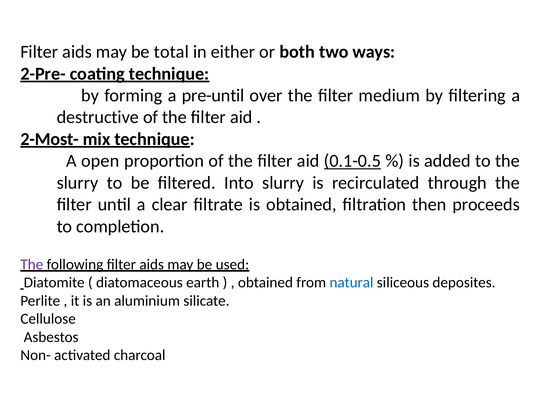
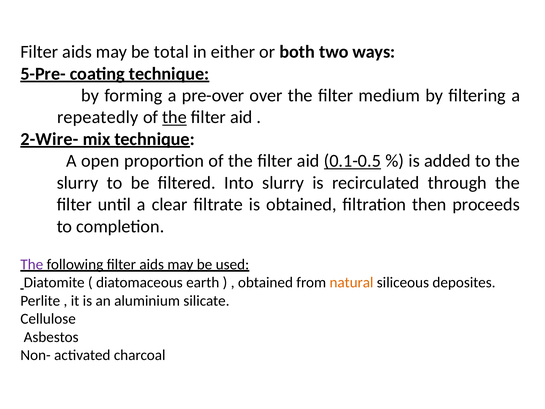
2-Pre-: 2-Pre- -> 5-Pre- (43, 74)
pre-until: pre-until -> pre-over (213, 95)
destructive: destructive -> repeatedly (98, 117)
the underline: none -> present (174, 117)
2-Most-: 2-Most- -> 2-Wire- (49, 139)
natural colour: blue -> orange (352, 282)
